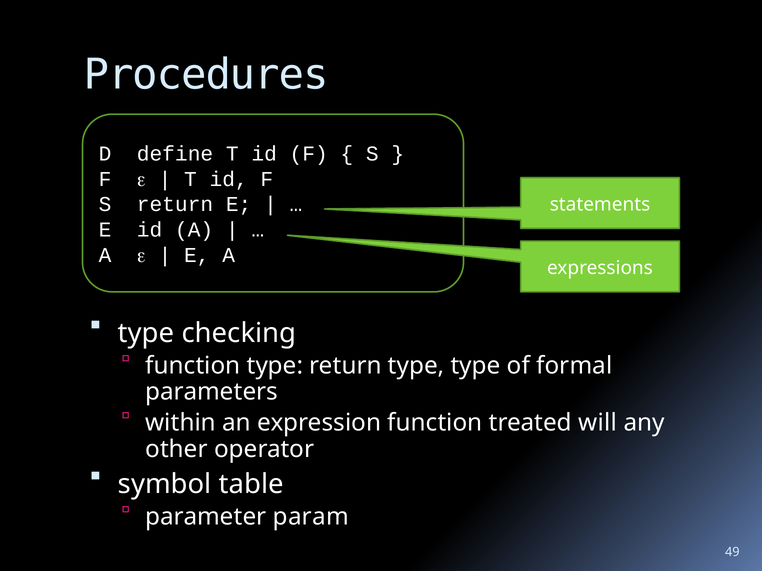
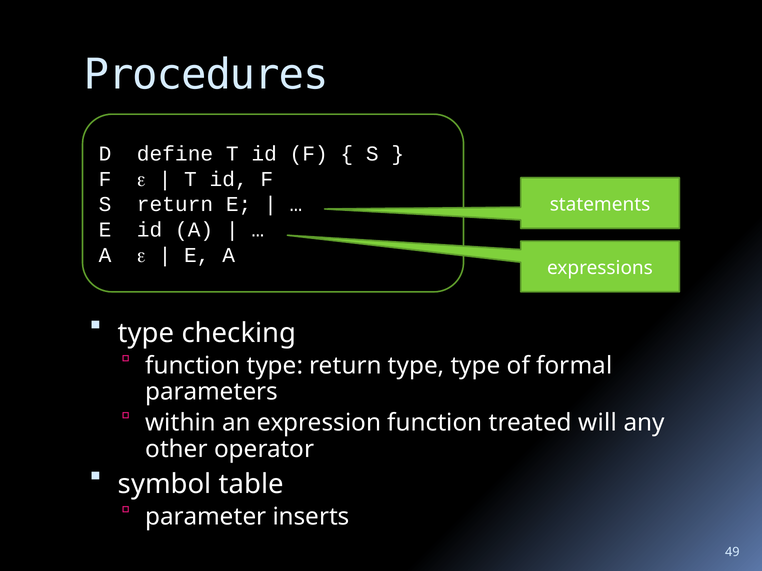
param: param -> inserts (311, 517)
